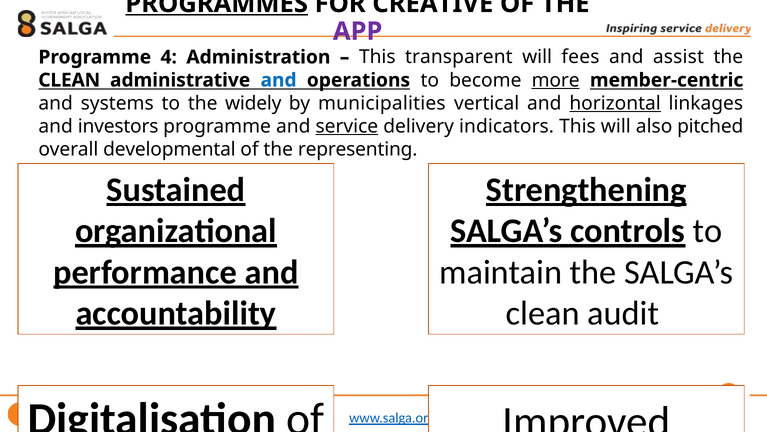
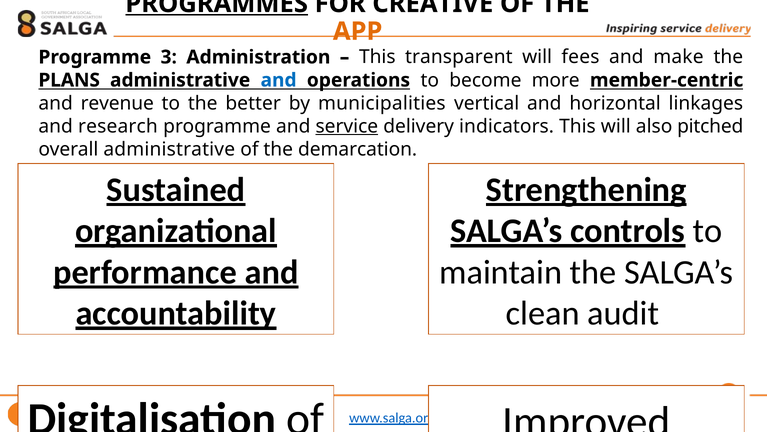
APP colour: purple -> orange (358, 31)
4: 4 -> 3 (169, 57)
assist: assist -> make (678, 57)
CLEAN: CLEAN -> PLANS (69, 80)
more underline: present -> none (556, 80)
systems: systems -> revenue (117, 103)
widely: widely -> better (253, 103)
horizontal underline: present -> none (615, 103)
investors: investors -> research (118, 126)
overall developmental: developmental -> administrative (169, 149)
representing: representing -> demarcation (358, 149)
